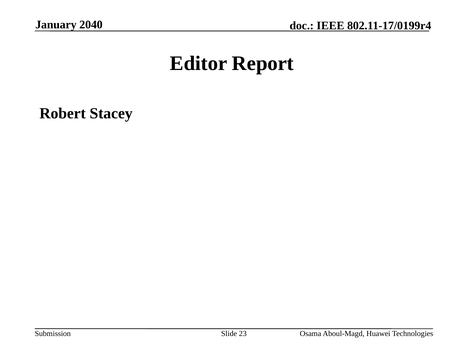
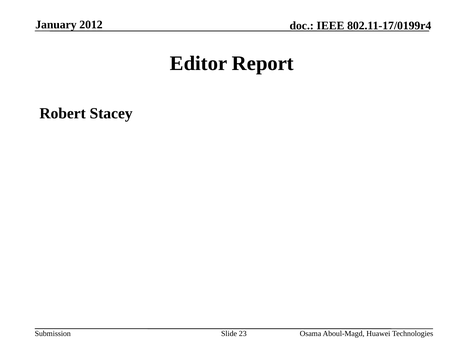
2040: 2040 -> 2012 (91, 25)
